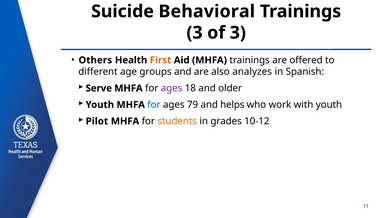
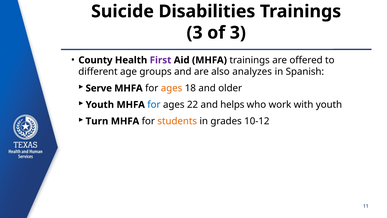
Behavioral: Behavioral -> Disabilities (207, 11)
Others: Others -> County (95, 60)
First colour: orange -> purple (161, 60)
ages colour: purple -> orange (172, 88)
79: 79 -> 22 (193, 105)
Pilot: Pilot -> Turn (97, 121)
